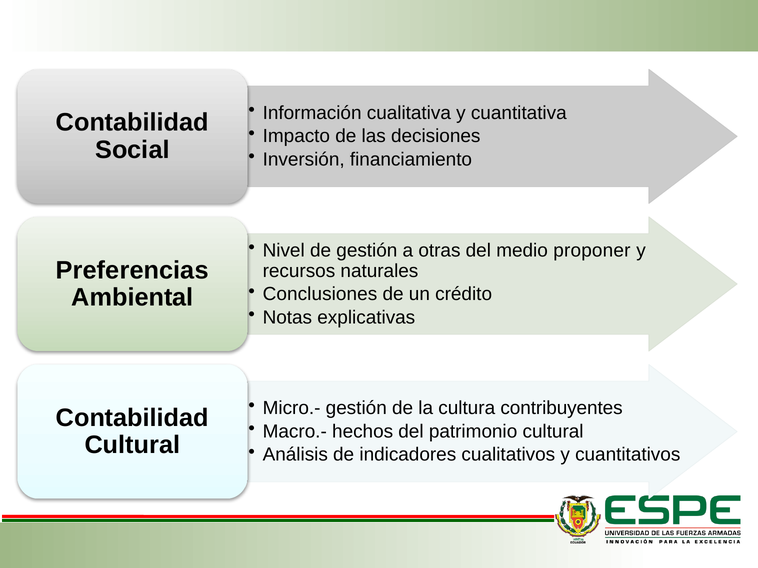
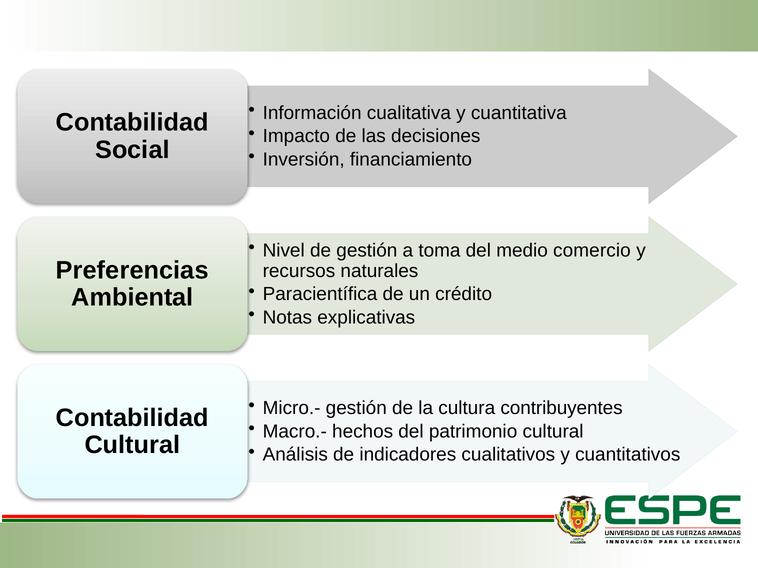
otras: otras -> toma (439, 251)
proponer: proponer -> comercio (592, 251)
Conclusiones: Conclusiones -> Paracientífica (320, 294)
